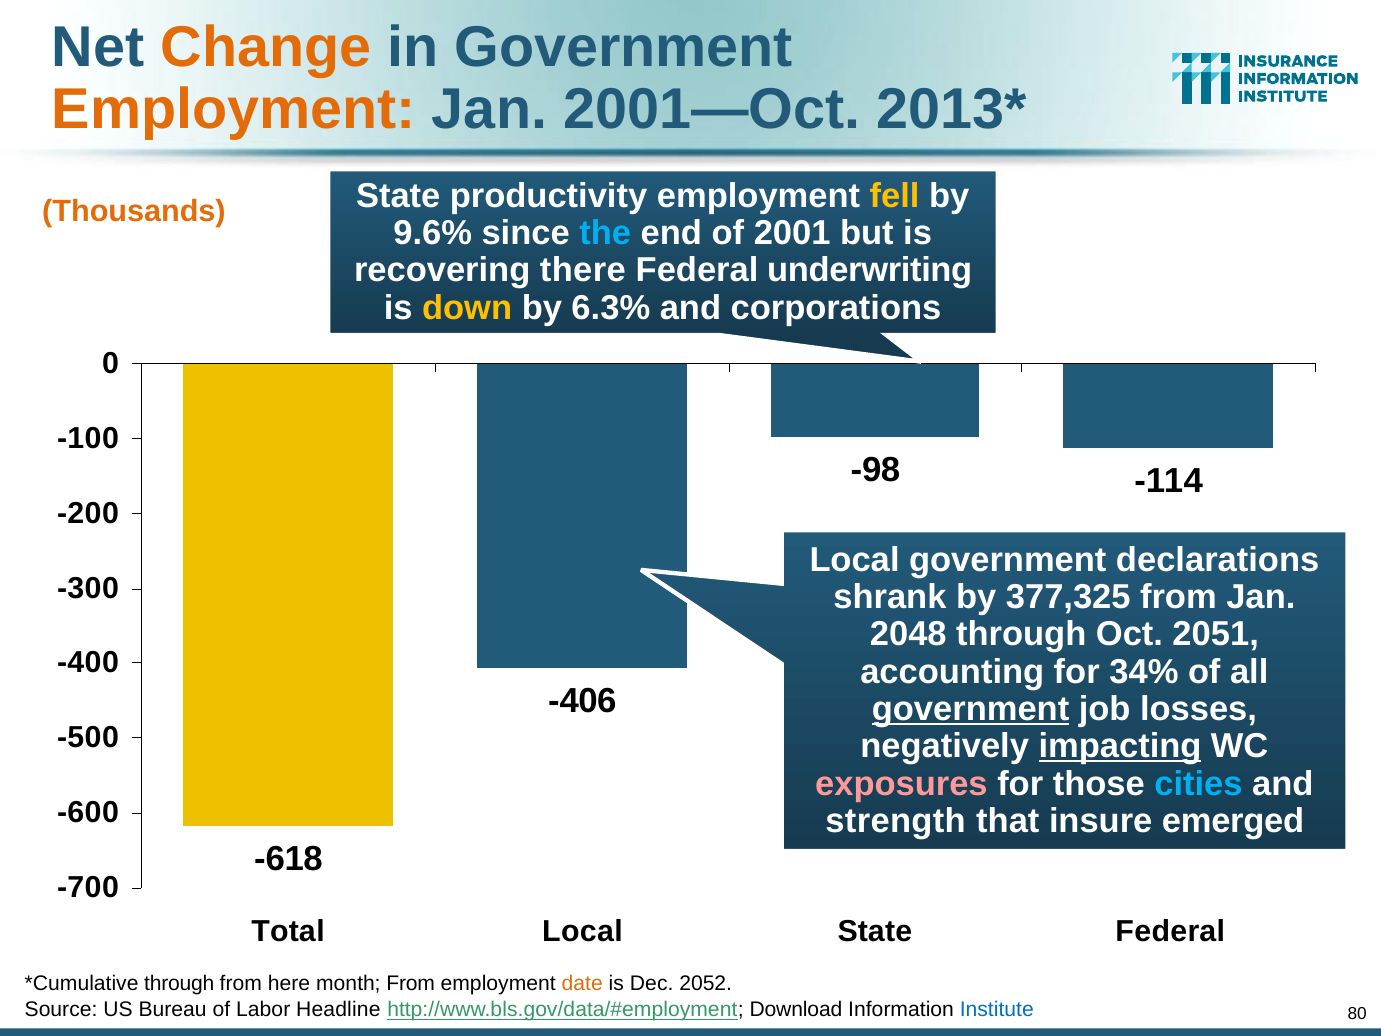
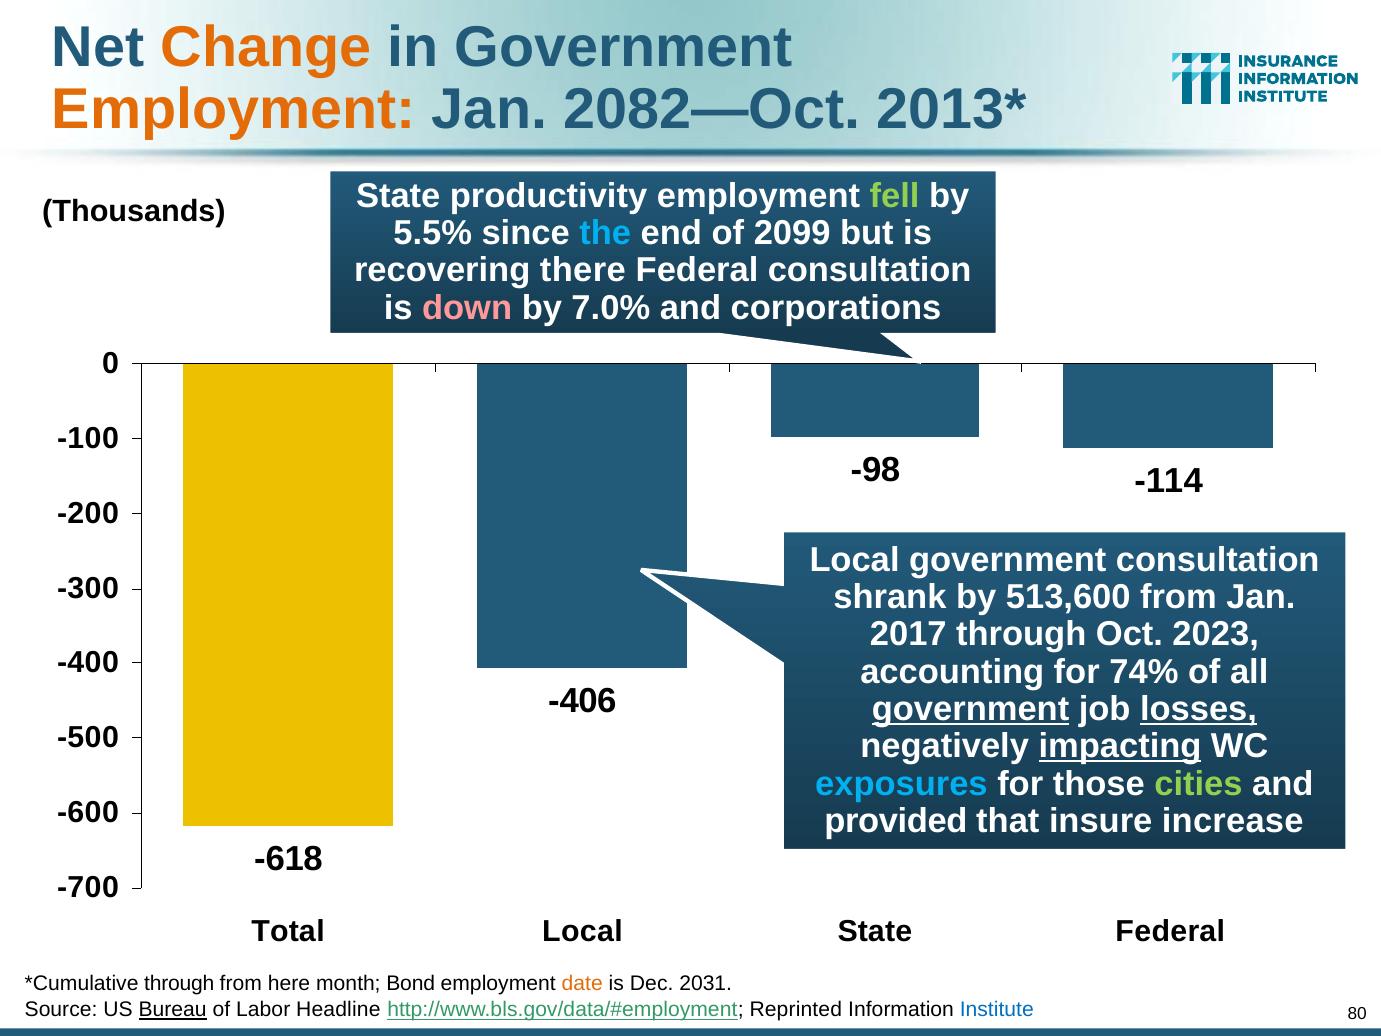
2001—Oct: 2001—Oct -> 2082—Oct (712, 109)
fell colour: yellow -> light green (895, 196)
Thousands colour: orange -> black (134, 211)
9.6%: 9.6% -> 5.5% (433, 233)
2001: 2001 -> 2099 (792, 233)
Federal underwriting: underwriting -> consultation (870, 271)
down colour: yellow -> pink (467, 308)
6.3%: 6.3% -> 7.0% (611, 308)
government declarations: declarations -> consultation (1218, 560)
377,325: 377,325 -> 513,600 (1068, 597)
2048: 2048 -> 2017 (908, 634)
2051: 2051 -> 2023 (1216, 634)
34%: 34% -> 74% (1144, 672)
losses underline: none -> present (1198, 709)
exposures colour: pink -> light blue (901, 783)
cities colour: light blue -> light green (1198, 783)
strength: strength -> provided (896, 821)
emerged: emerged -> increase (1233, 821)
month From: From -> Bond (411, 983)
2052: 2052 -> 2031 (706, 983)
Bureau underline: none -> present (173, 1010)
Download: Download -> Reprinted (796, 1010)
